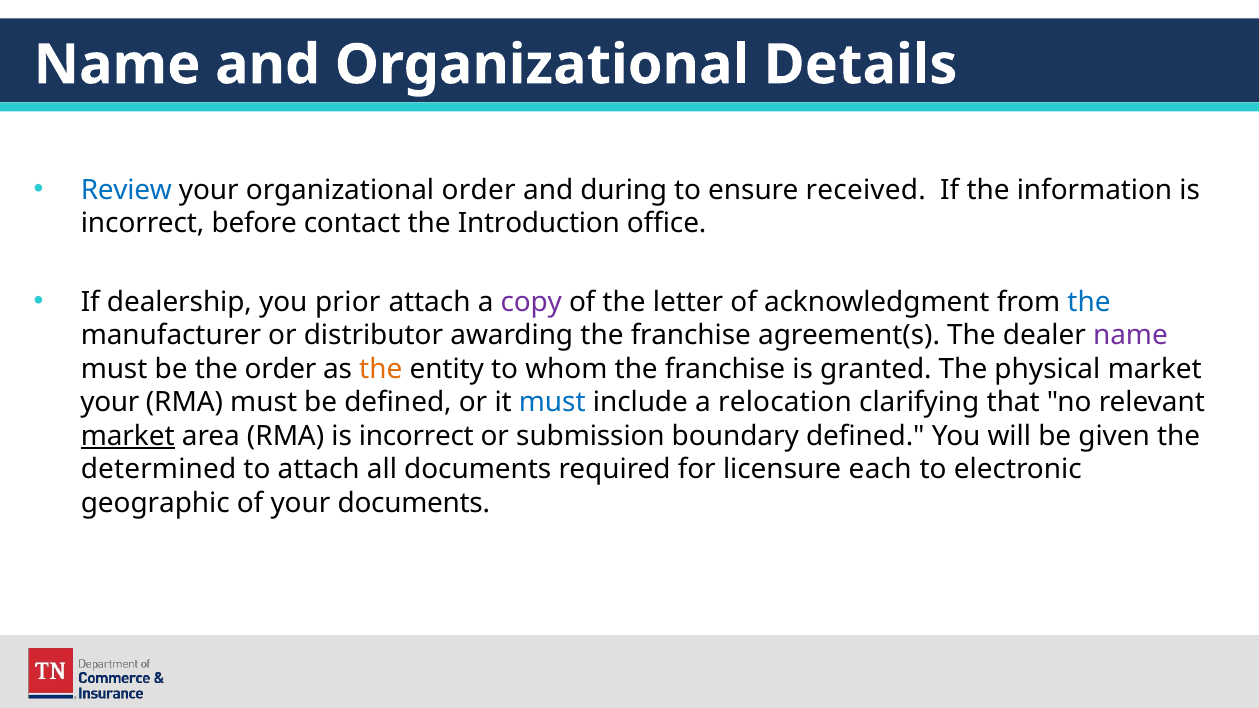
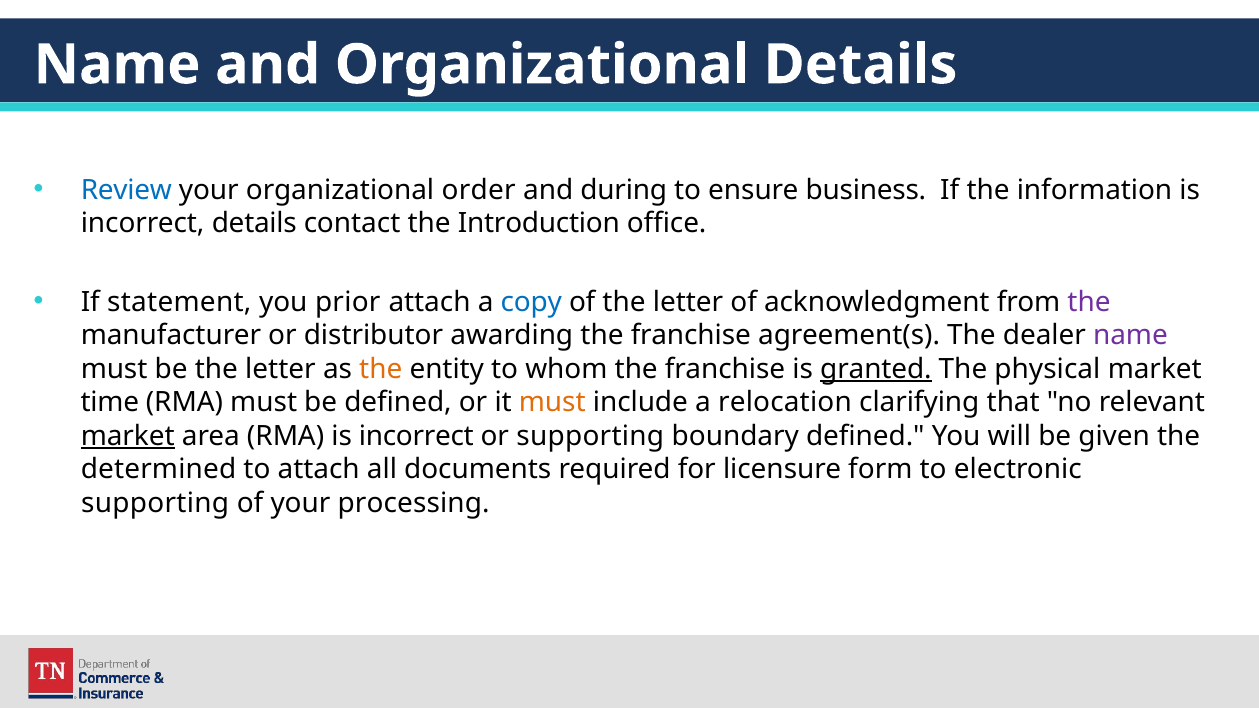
received: received -> business (866, 190)
incorrect before: before -> details (254, 224)
dealership: dealership -> statement (179, 302)
copy colour: purple -> blue (531, 302)
the colour: blue -> purple (1089, 302)
be the order: order -> letter (280, 369)
granted underline: none -> present (876, 369)
your: your -> time (110, 402)
must colour: blue -> orange (552, 402)
or submission: submission -> supporting (590, 436)
each: each -> form (880, 469)
geographic: geographic -> supporting (155, 503)
your documents: documents -> processing (414, 503)
